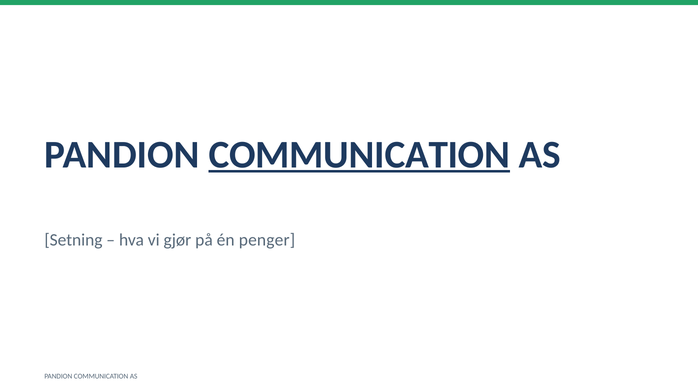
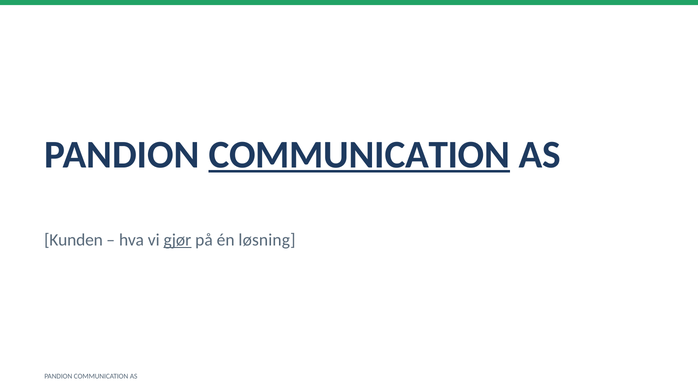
Setning: Setning -> Kunden (74, 240)
gjør underline: none -> present (177, 240)
penger: penger -> løsning (267, 240)
